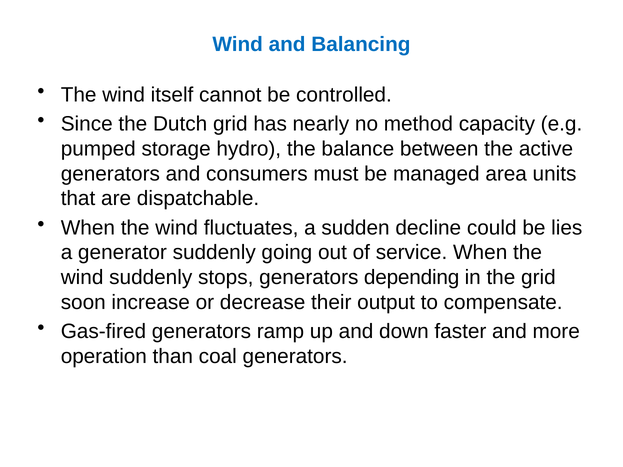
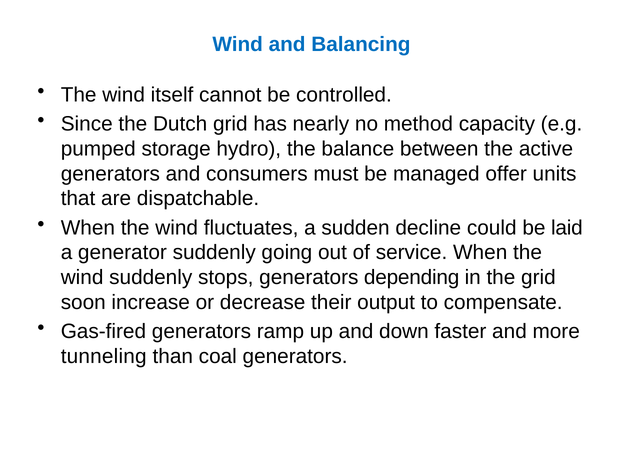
area: area -> offer (506, 174)
lies: lies -> laid (567, 228)
operation: operation -> tunneling (104, 357)
